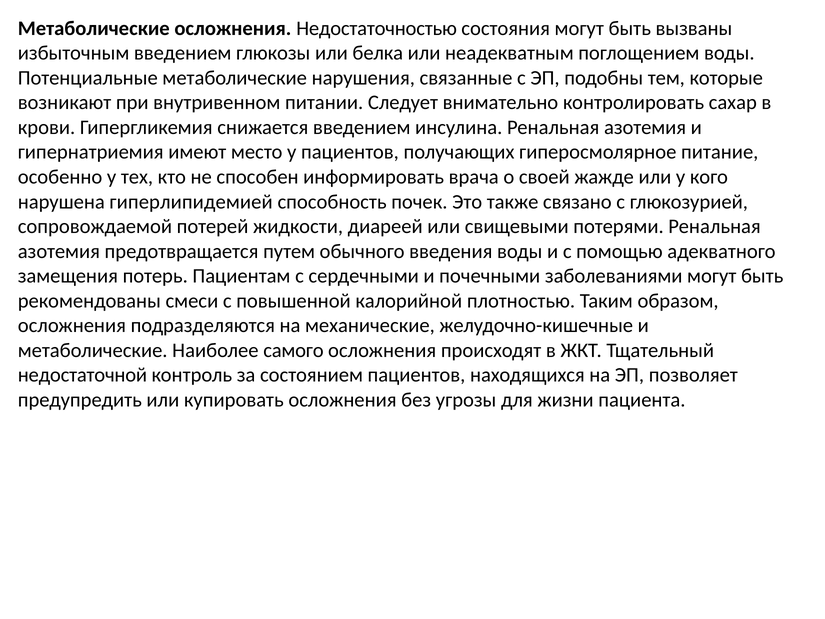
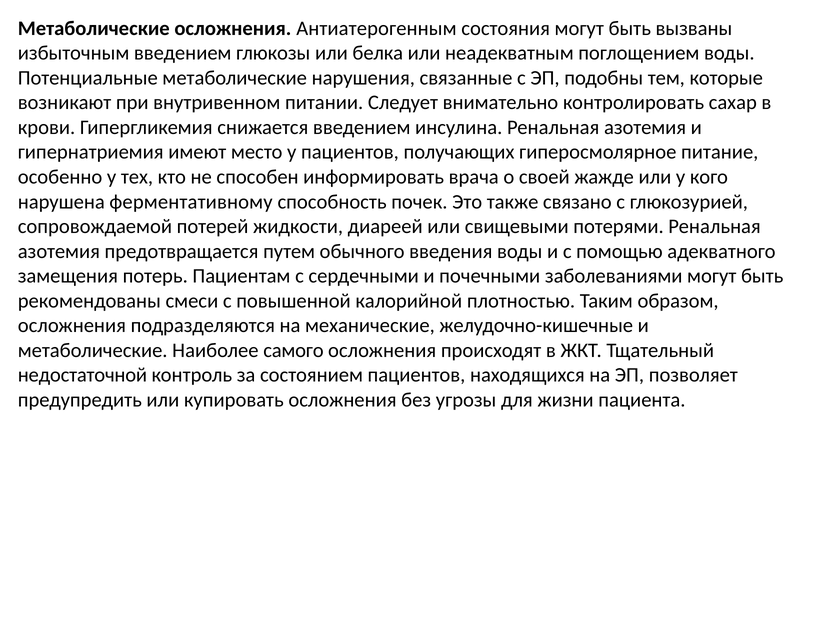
Недостаточностью: Недостаточностью -> Антиатерогенным (376, 28)
гиперлипидемией: гиперлипидемией -> ферментативному (191, 202)
